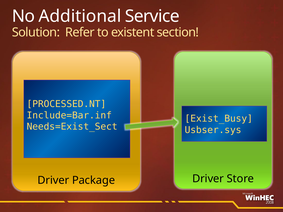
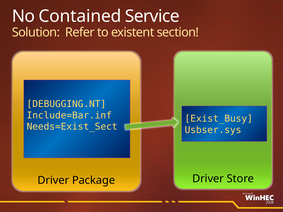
Additional: Additional -> Contained (80, 16)
PROCESSED.NT: PROCESSED.NT -> DEBUGGING.NT (66, 104)
